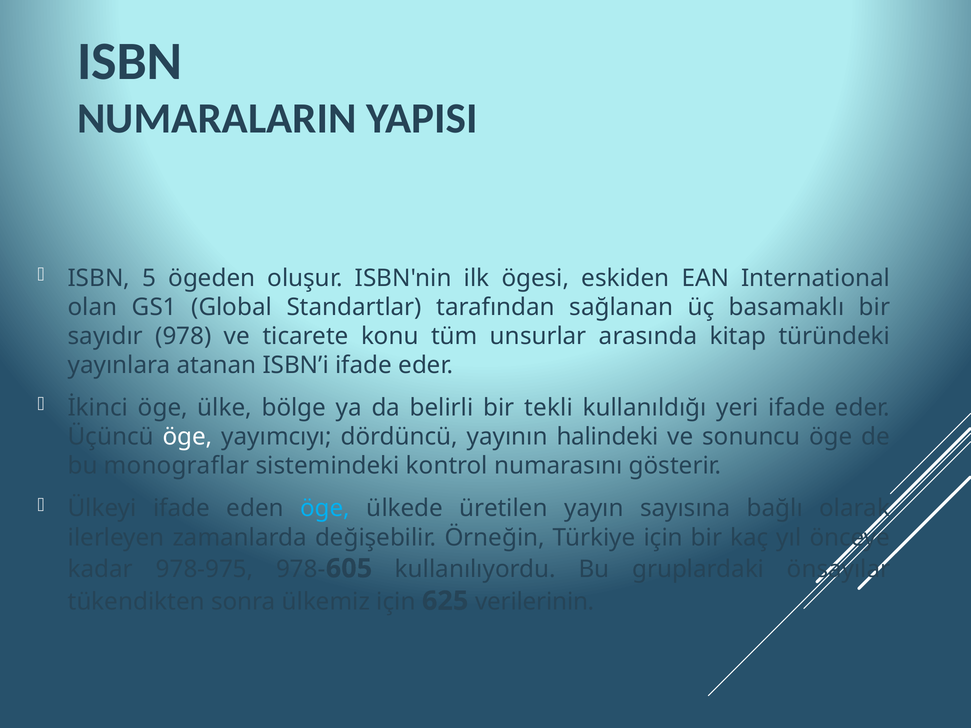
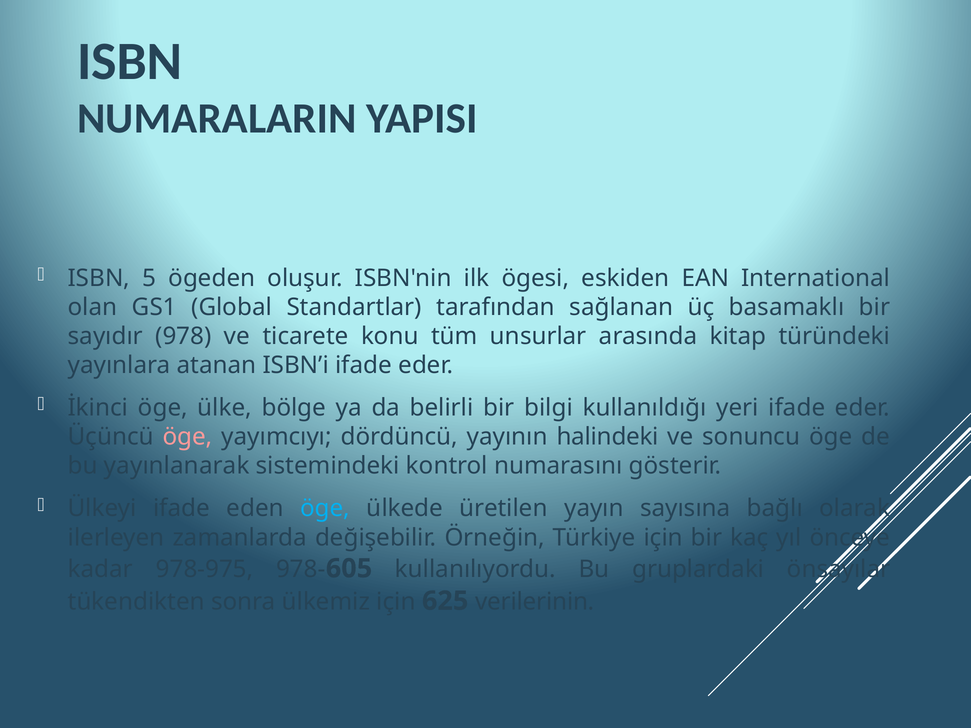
tekli: tekli -> bilgi (549, 408)
öge colour: white -> pink (188, 437)
monograflar: monograflar -> yayınlanarak (177, 466)
